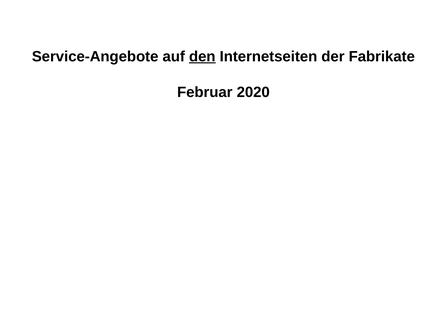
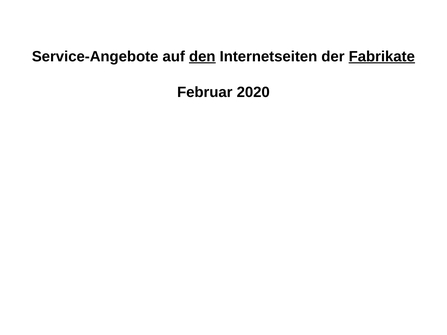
Fabrikate underline: none -> present (382, 57)
